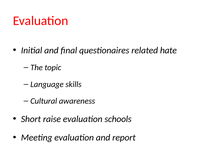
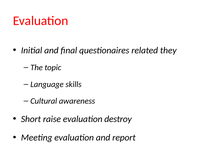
hate: hate -> they (168, 50)
schools: schools -> destroy (118, 119)
